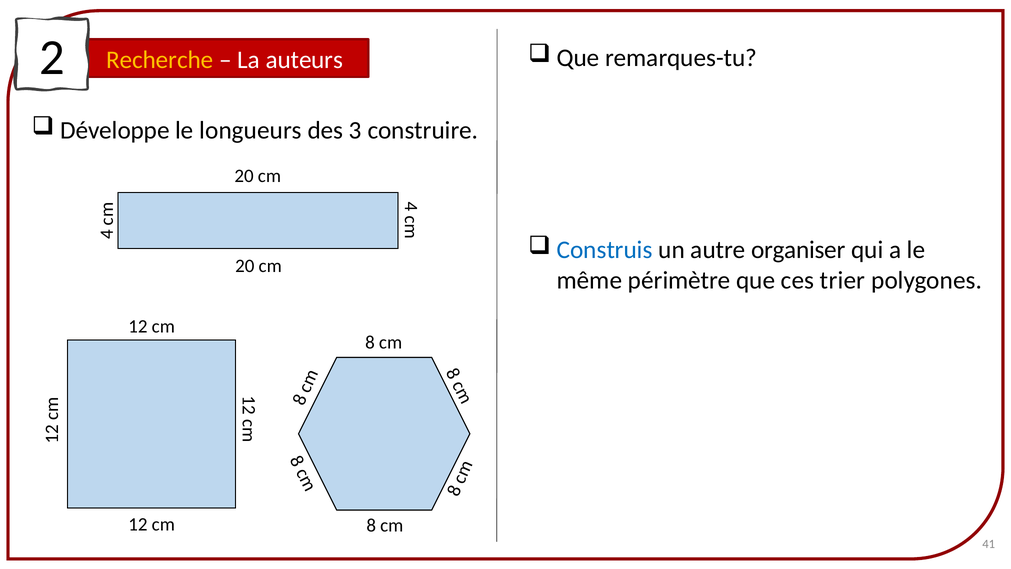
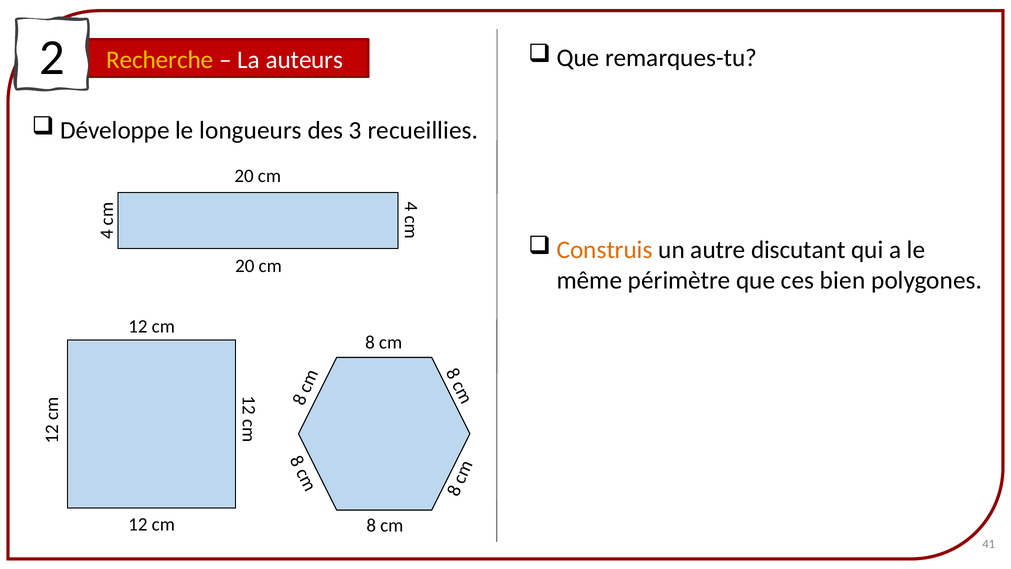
construire: construire -> recueillies (423, 130)
Construis colour: blue -> orange (605, 250)
organiser: organiser -> discutant (798, 250)
trier: trier -> bien (843, 280)
